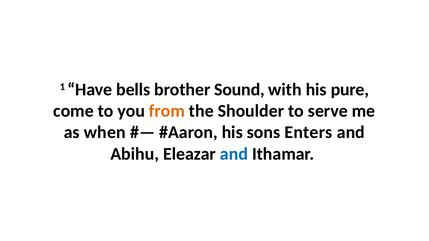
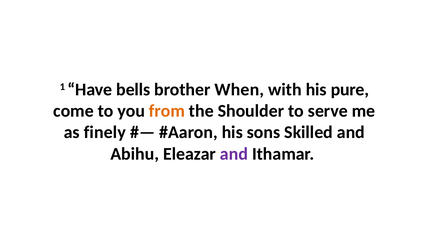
Sound: Sound -> When (239, 90)
when: when -> finely (105, 133)
Enters: Enters -> Skilled (309, 133)
and colour: blue -> purple (234, 154)
